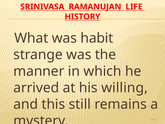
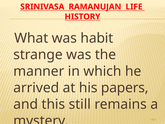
willing: willing -> papers (125, 88)
